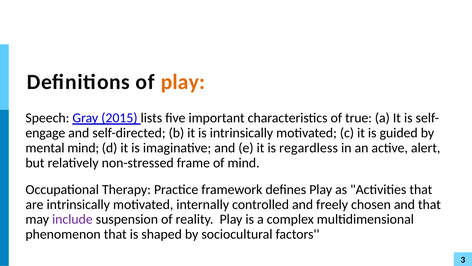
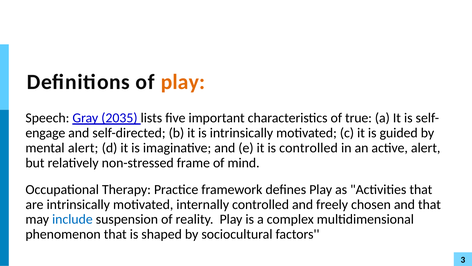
2015: 2015 -> 2035 (119, 118)
mental mind: mind -> alert (83, 148)
is regardless: regardless -> controlled (309, 148)
include colour: purple -> blue (72, 219)
